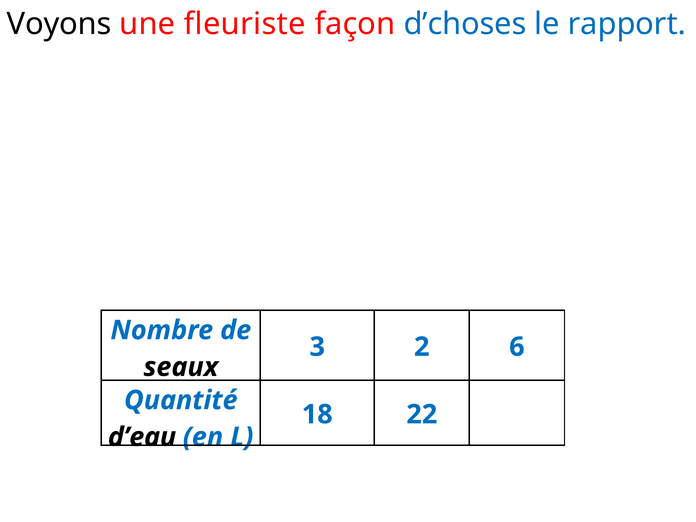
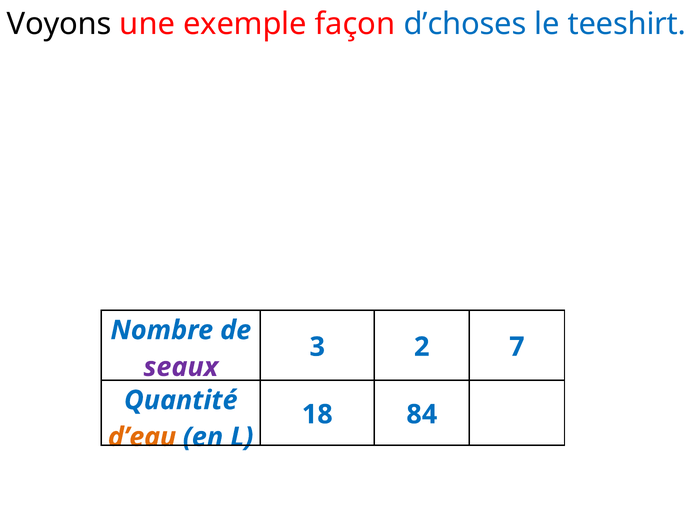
fleuriste: fleuriste -> exemple (245, 24)
rapport: rapport -> teeshirt (627, 24)
6: 6 -> 7 (517, 347)
seaux colour: black -> purple (181, 367)
22: 22 -> 84 (422, 414)
d’eau colour: black -> orange (142, 437)
